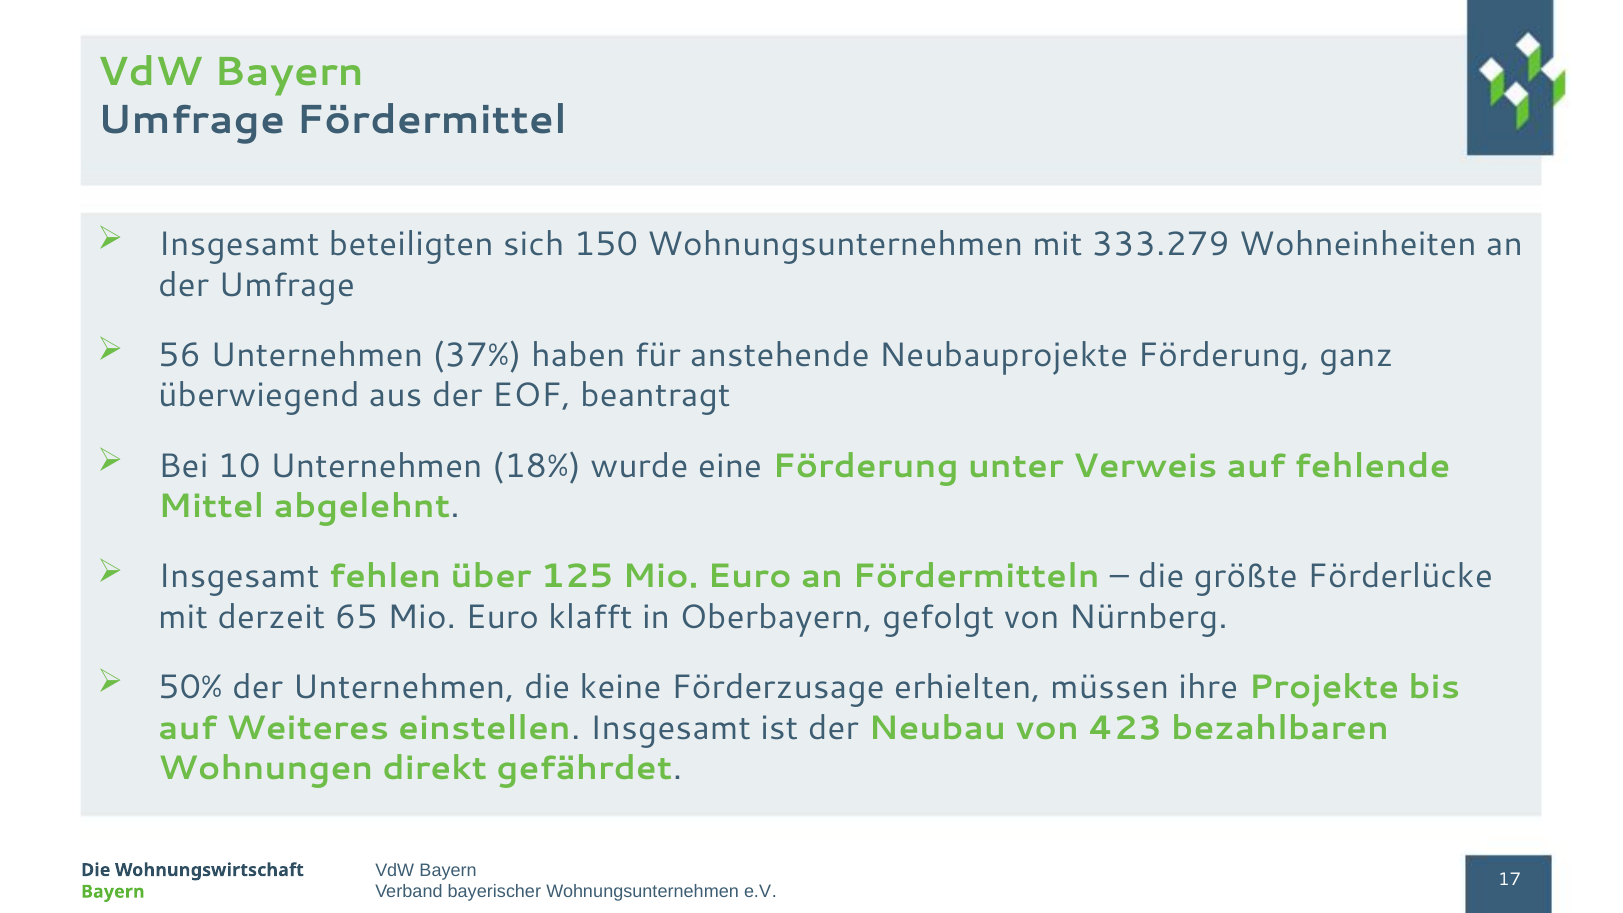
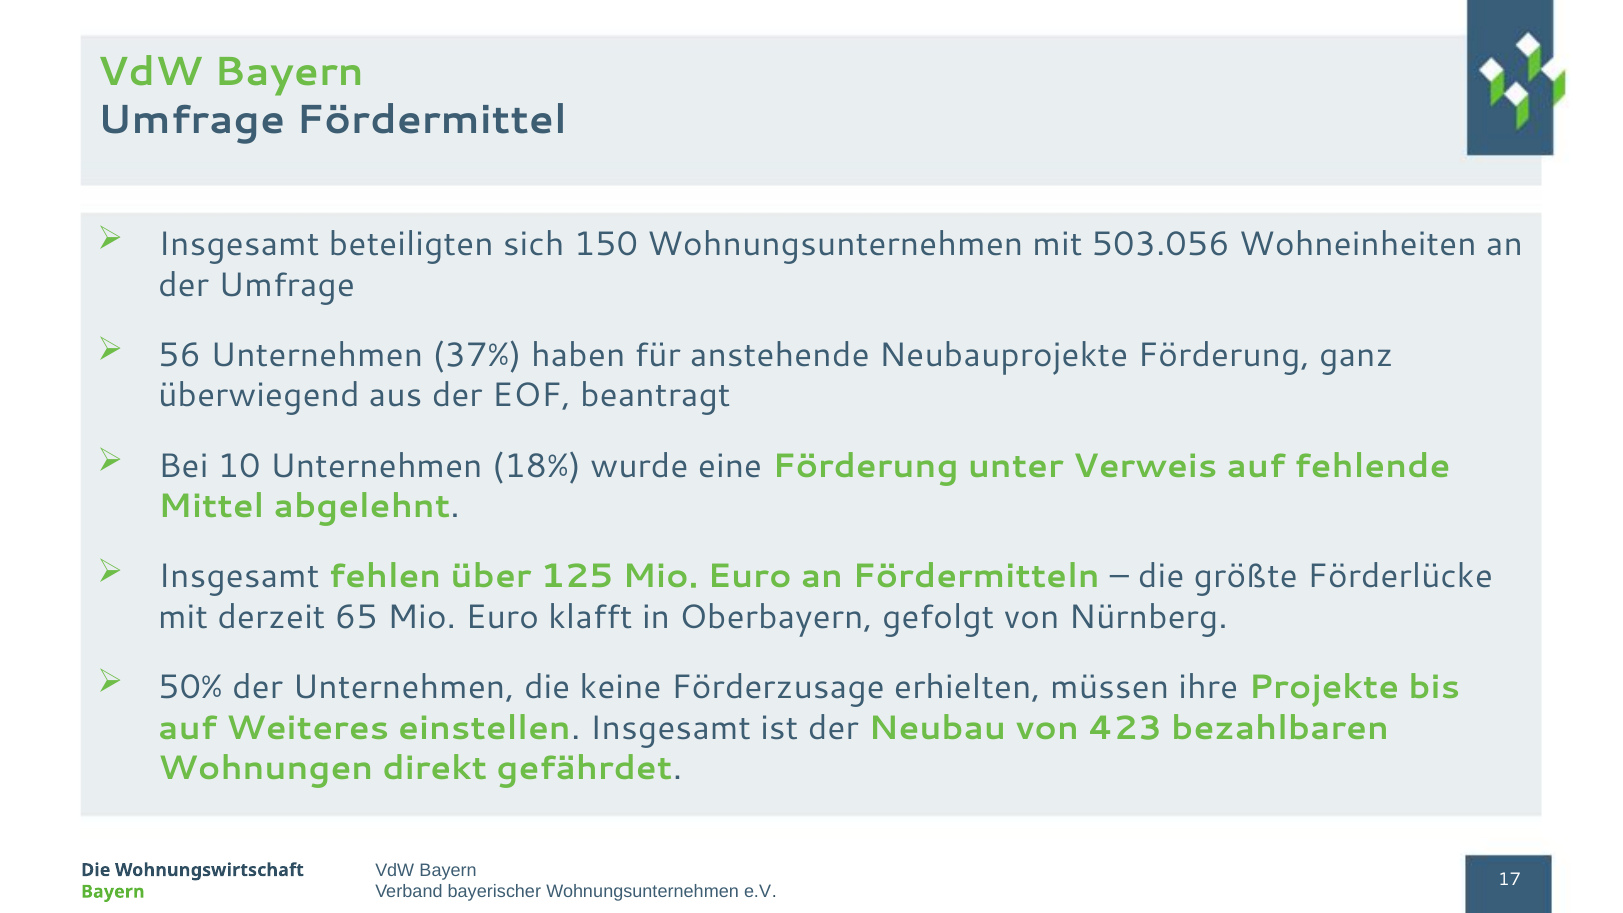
333.279: 333.279 -> 503.056 (1161, 244)
